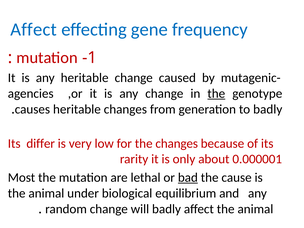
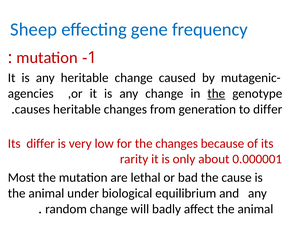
Affect: Affect -> Sheep (34, 29)
to badly: badly -> differ (268, 109)
bad underline: present -> none (188, 178)
